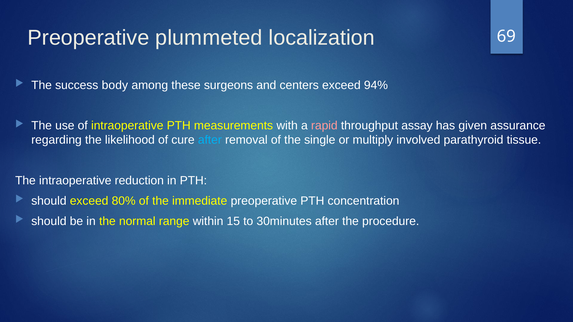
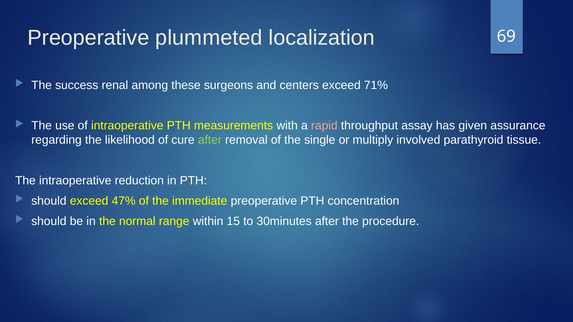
body: body -> renal (115, 85)
94%: 94% -> 71% (376, 85)
after colour: light blue -> light green (210, 140)
80%: 80% -> 47% (124, 201)
